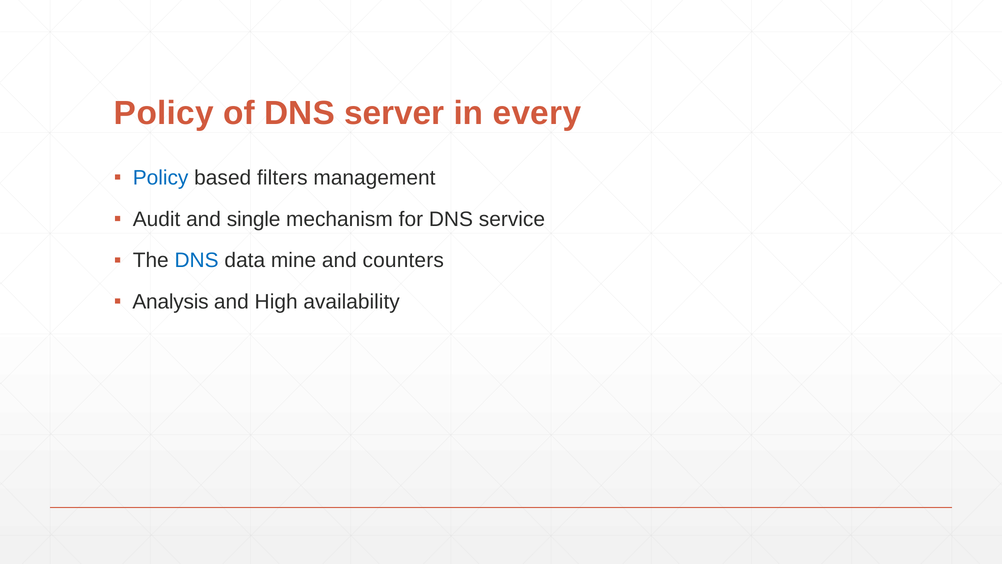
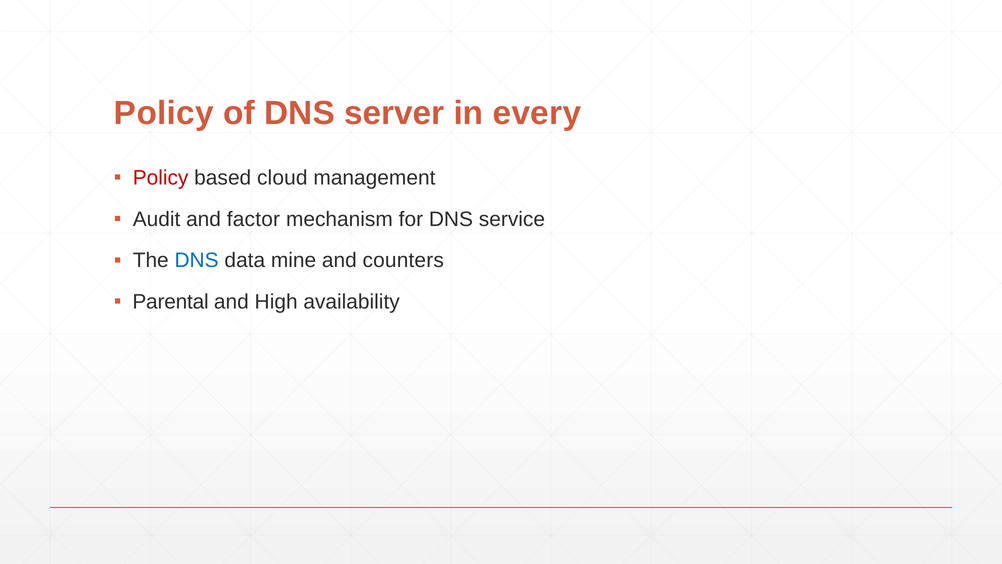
Policy colour: blue -> red (161, 178)
filters: filters -> cloud (282, 178)
single: single -> factor (253, 219)
Analysis: Analysis -> Parental (171, 302)
